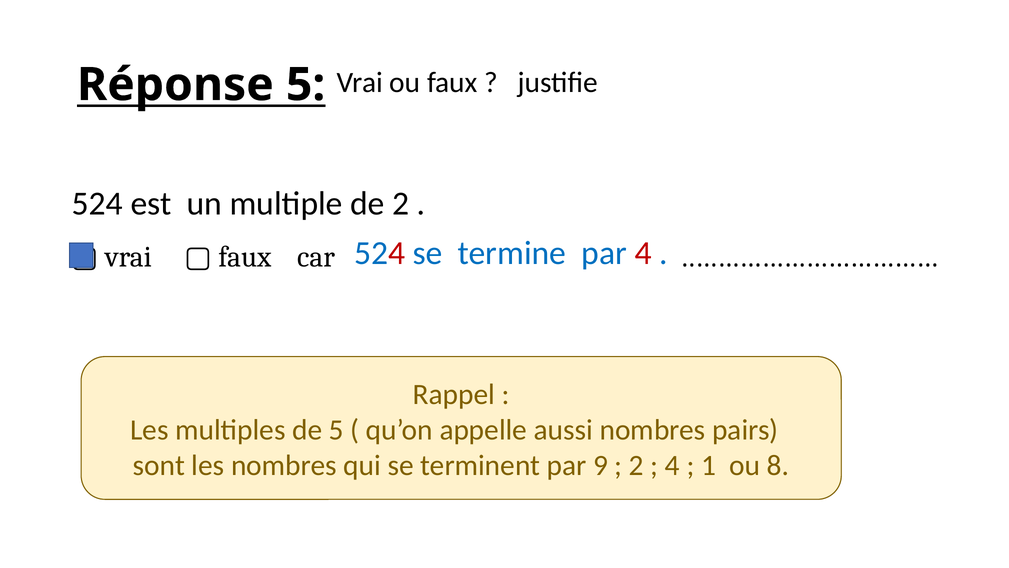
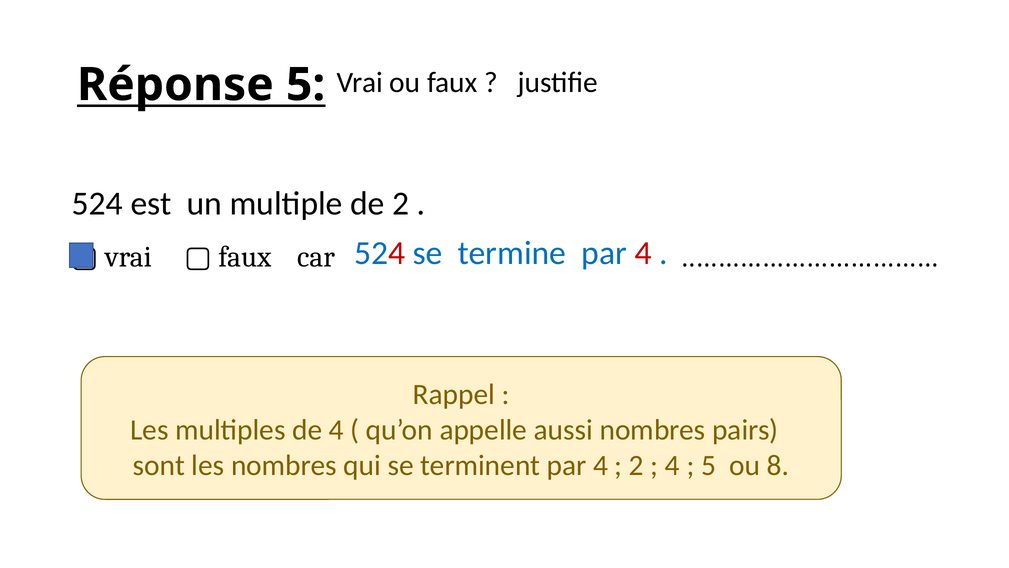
de 5: 5 -> 4 (336, 430)
terminent par 9: 9 -> 4 (600, 465)
1: 1 -> 5 (708, 465)
